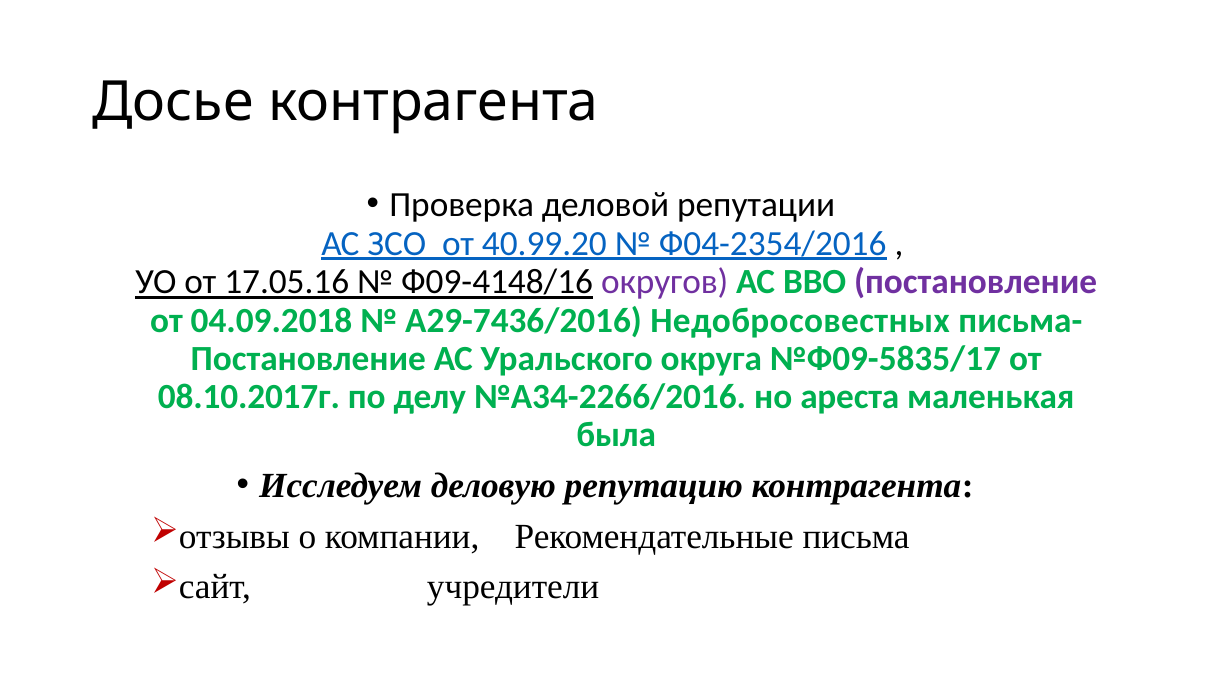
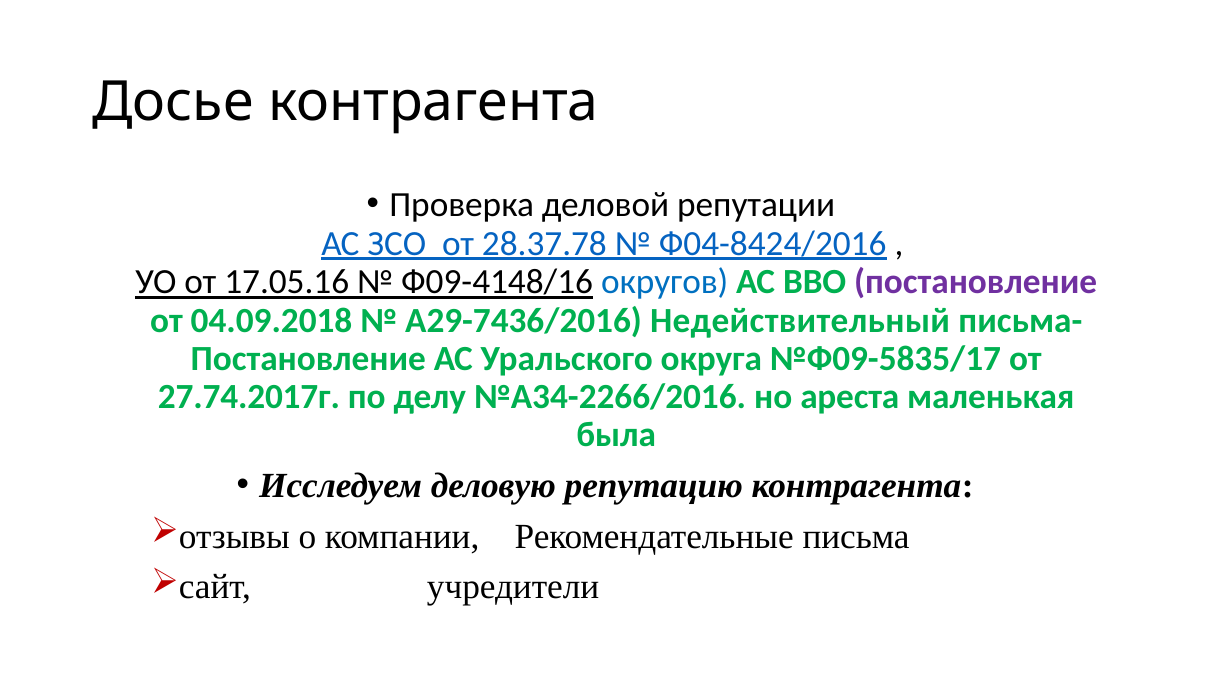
40.99.20: 40.99.20 -> 28.37.78 (544, 243)
Ф04-2354/2016: Ф04-2354/2016 -> Ф04-8424/2016 (773, 243)
округов colour: purple -> blue (665, 282)
Недобросовестных: Недобросовестных -> Недействительный (800, 320)
08.10.2017г: 08.10.2017г -> 27.74.2017г (249, 397)
